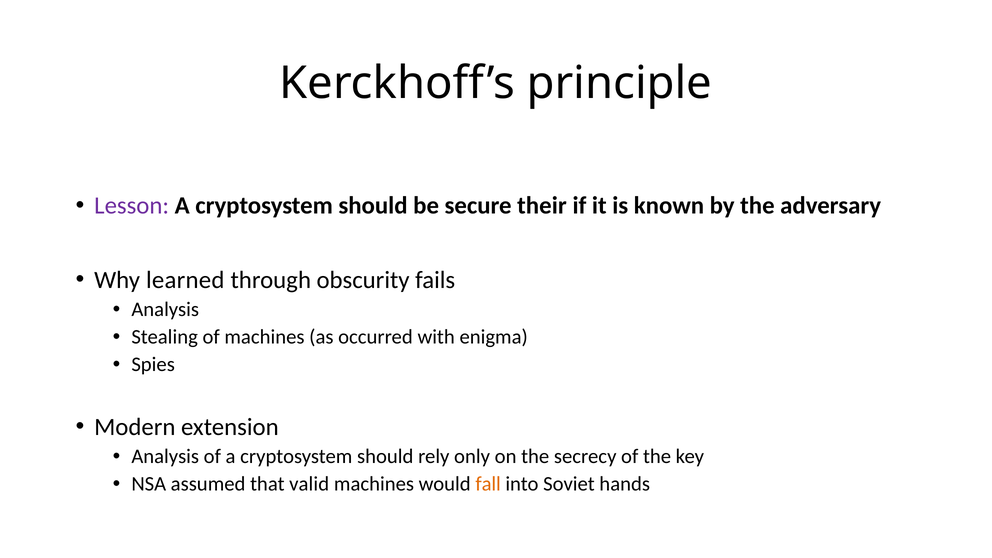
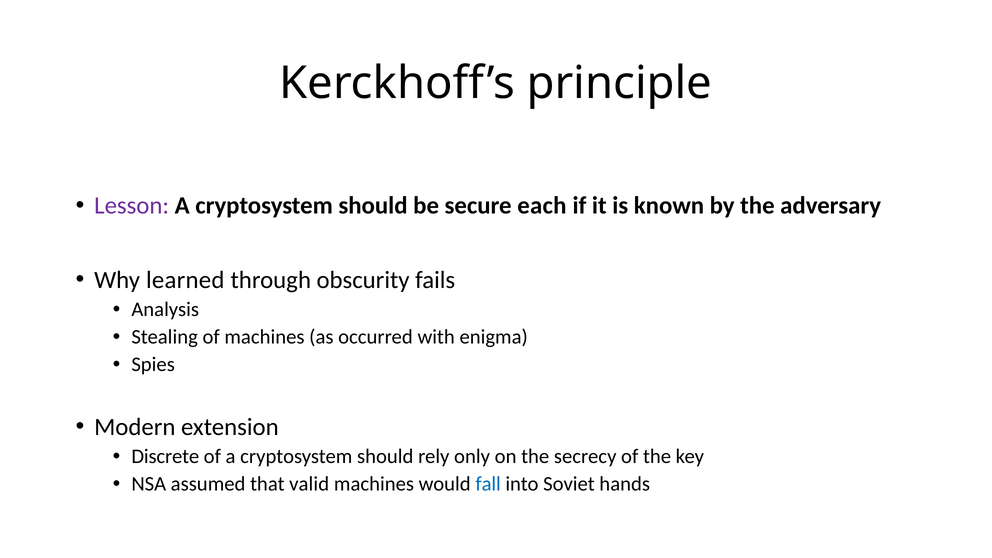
their: their -> each (542, 206)
Analysis: Analysis -> Discrete (165, 457)
fall colour: orange -> blue (488, 484)
